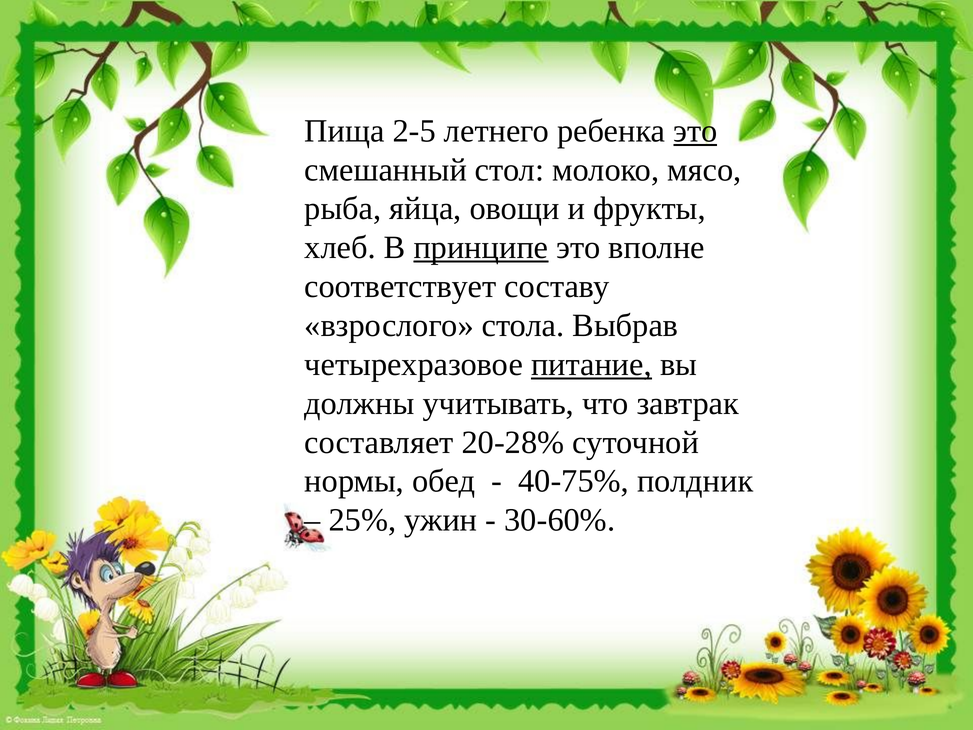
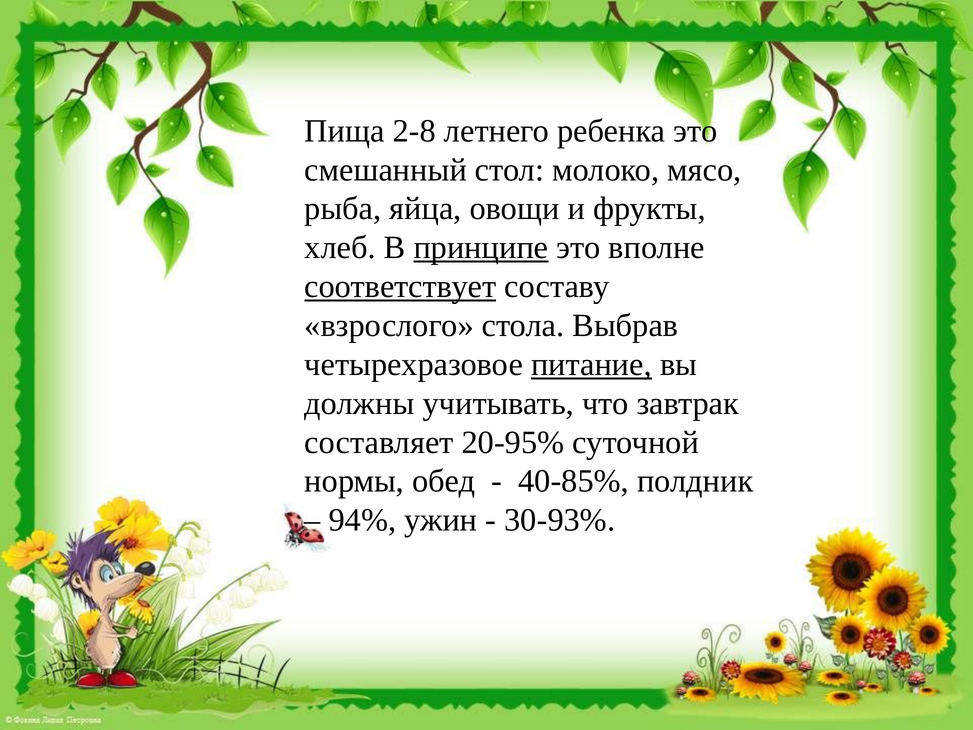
2-5: 2-5 -> 2-8 (414, 131)
это underline: present -> none (695, 131)
соответствует underline: none -> present (400, 287)
20-28%: 20-28% -> 20-95% (513, 442)
40-75%: 40-75% -> 40-85% (574, 481)
25%: 25% -> 94% (363, 520)
30-60%: 30-60% -> 30-93% (560, 520)
